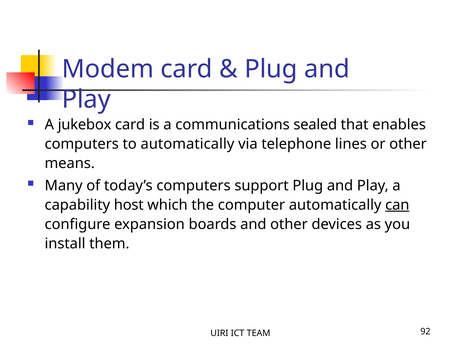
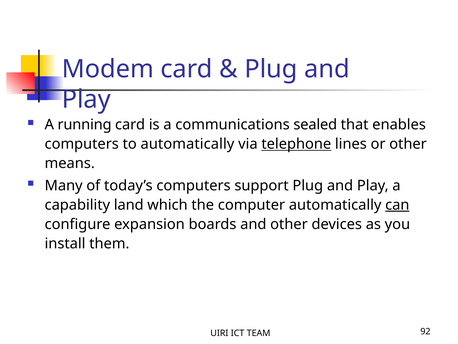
jukebox: jukebox -> running (85, 125)
telephone underline: none -> present (296, 144)
host: host -> land (129, 205)
